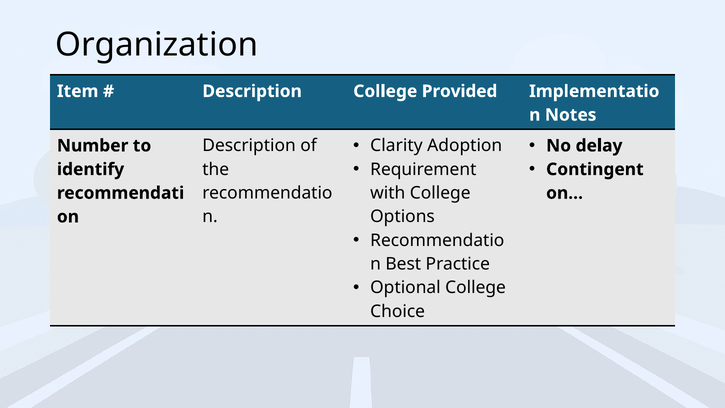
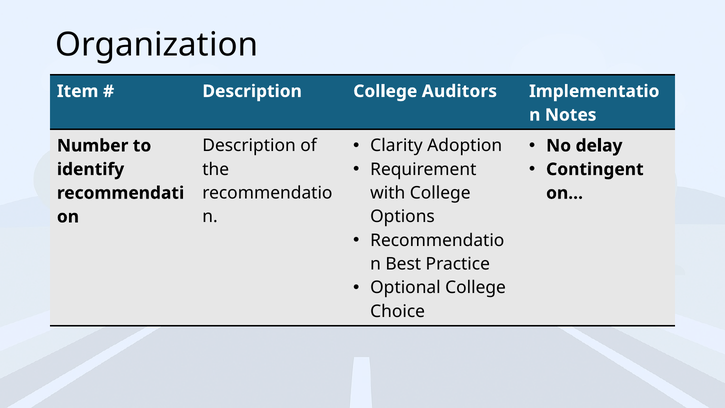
Provided: Provided -> Auditors (459, 91)
